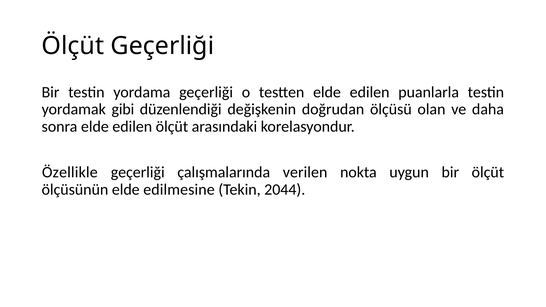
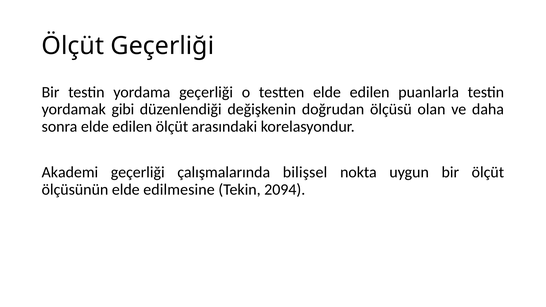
Özellikle: Özellikle -> Akademi (70, 172)
verilen: verilen -> bilişsel (305, 172)
2044: 2044 -> 2094 (285, 189)
